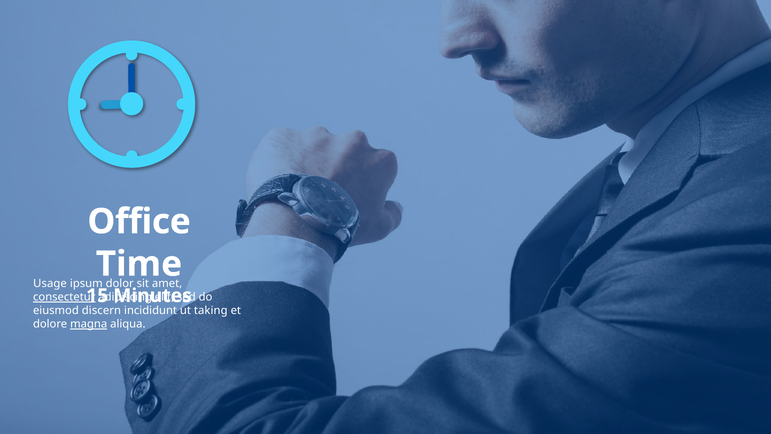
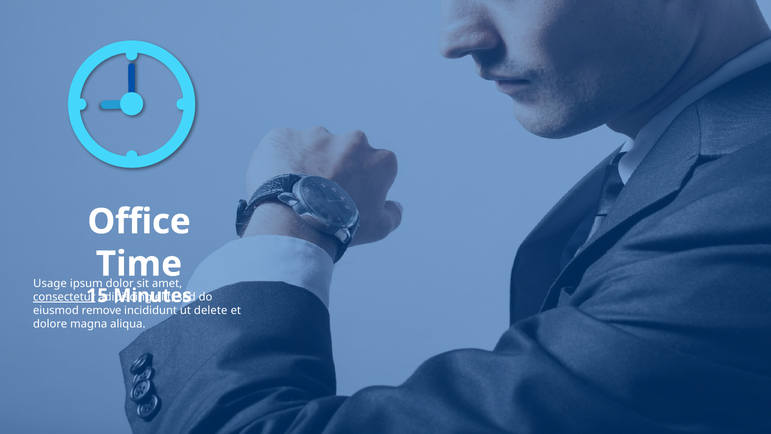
discern: discern -> remove (102, 310)
taking: taking -> delete (211, 310)
magna underline: present -> none (89, 324)
